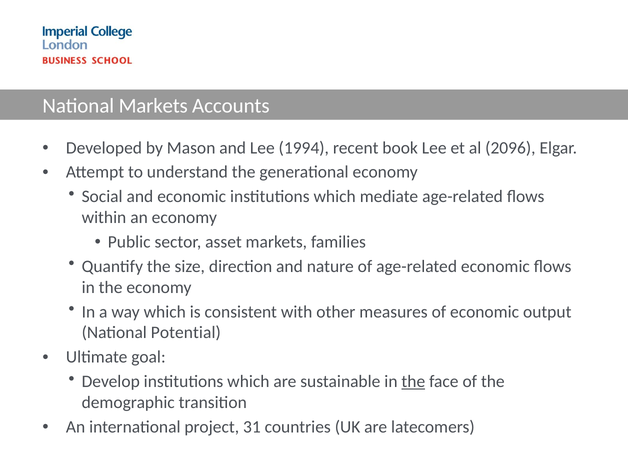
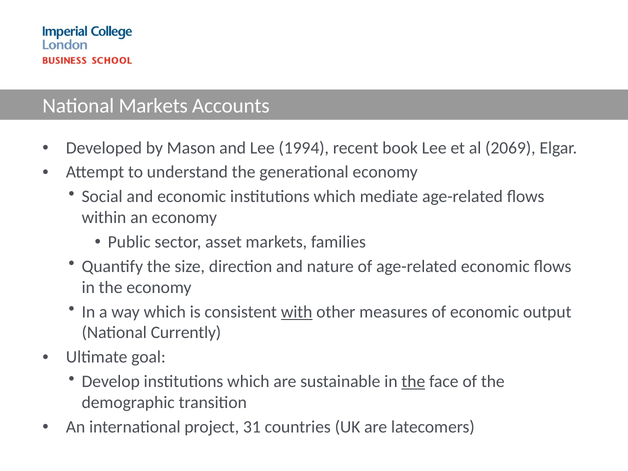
2096: 2096 -> 2069 (510, 148)
with underline: none -> present (297, 312)
Potential: Potential -> Currently (186, 333)
